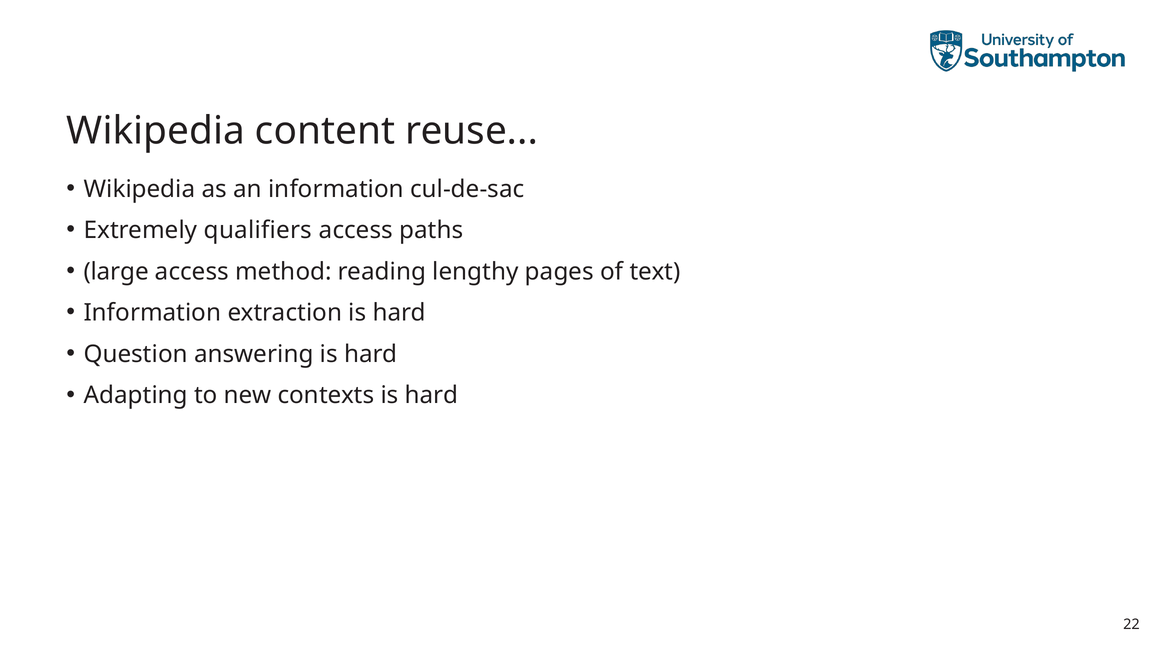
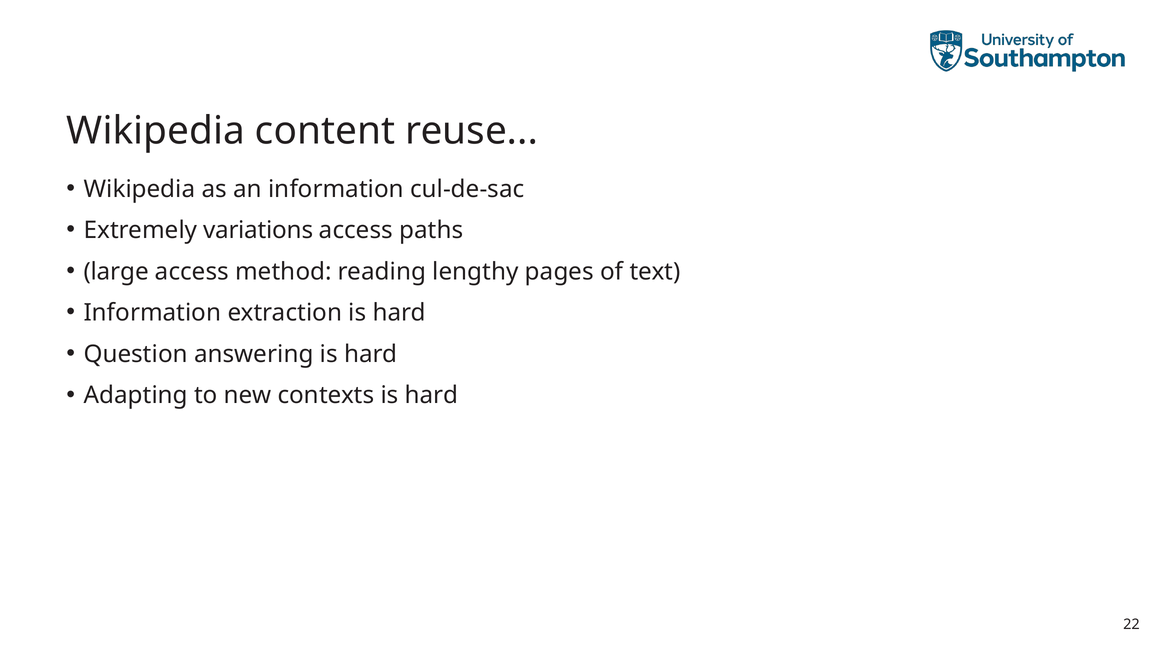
qualifiers: qualifiers -> variations (258, 230)
